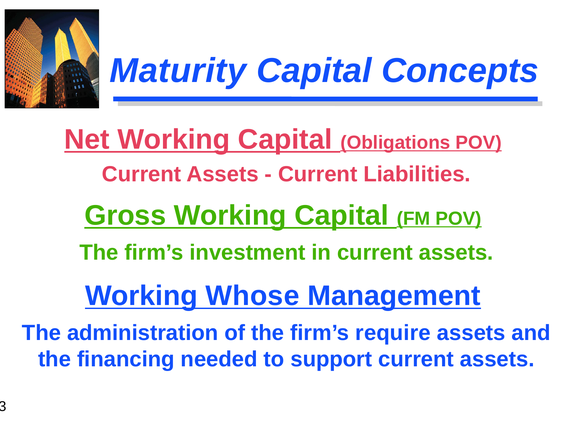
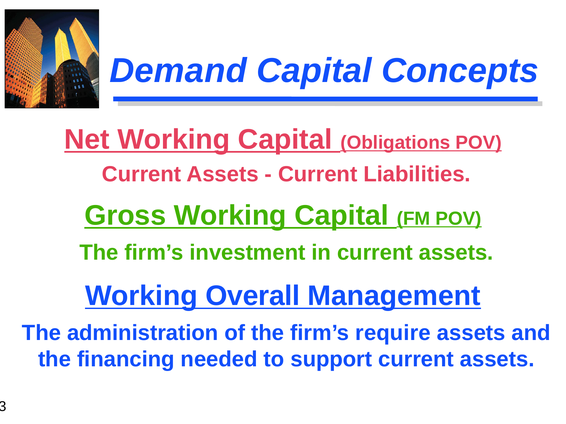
Maturity: Maturity -> Demand (178, 71)
Whose: Whose -> Overall (253, 296)
